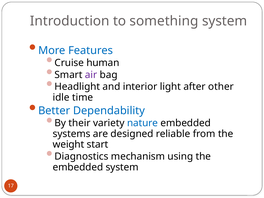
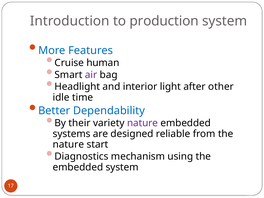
something: something -> production (164, 21)
nature colour: blue -> purple (143, 123)
weight: weight -> nature (68, 145)
